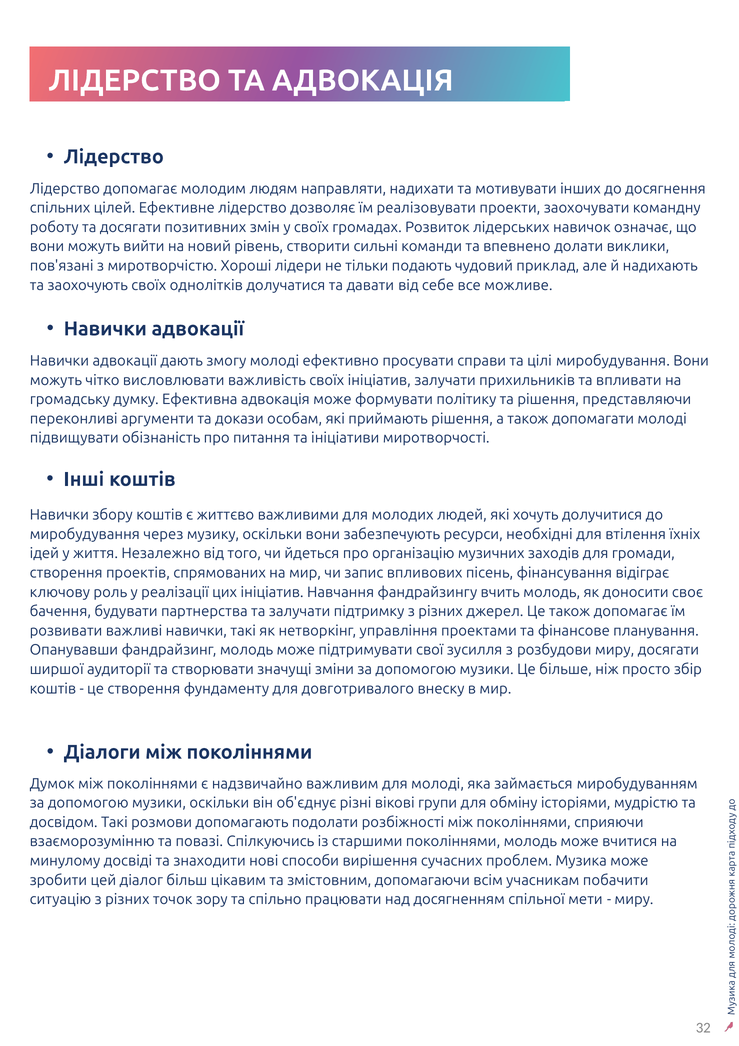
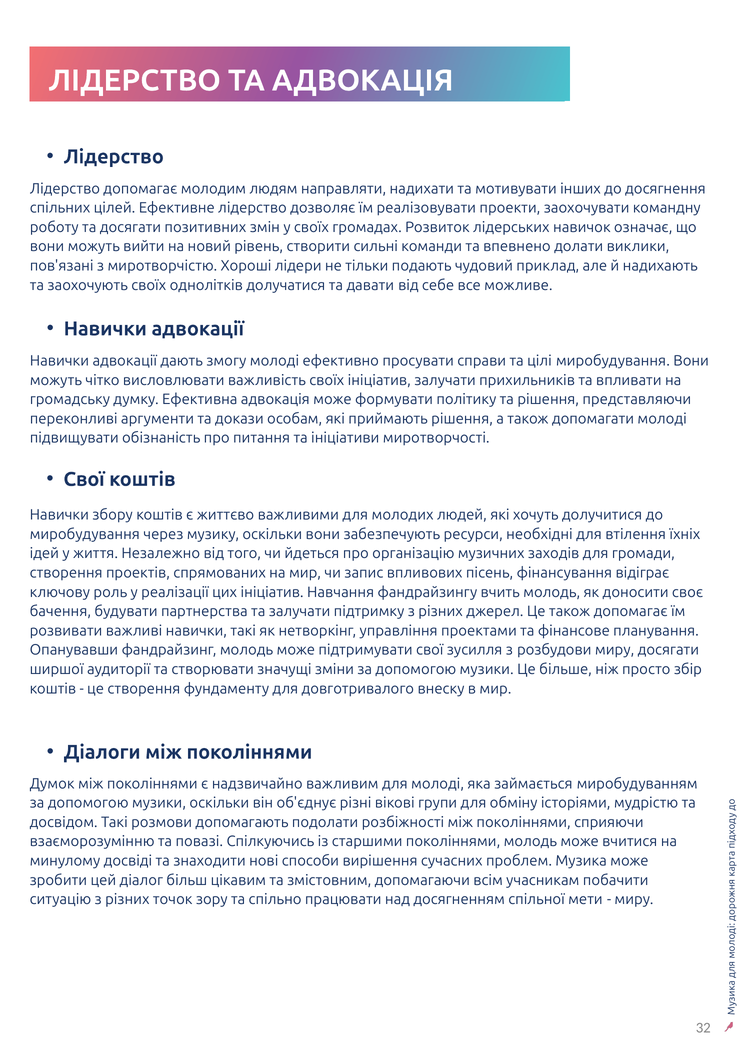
Інші: Інші -> Свої (84, 479)
